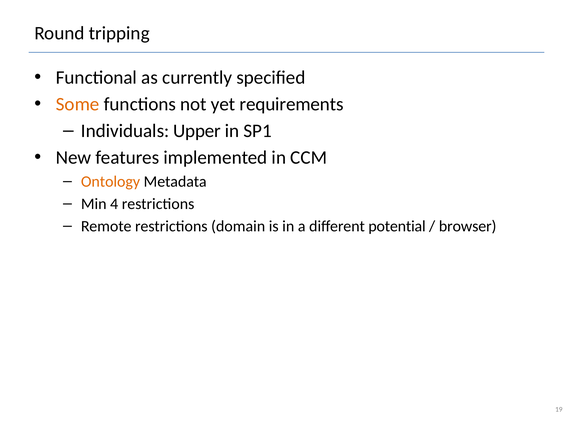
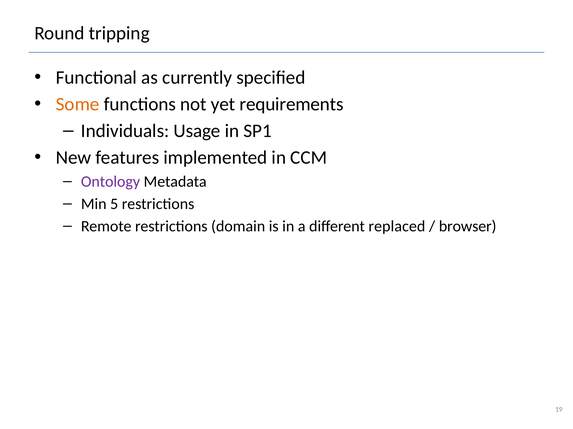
Upper: Upper -> Usage (197, 131)
Ontology colour: orange -> purple (111, 182)
4: 4 -> 5 (114, 204)
potential: potential -> replaced (397, 226)
